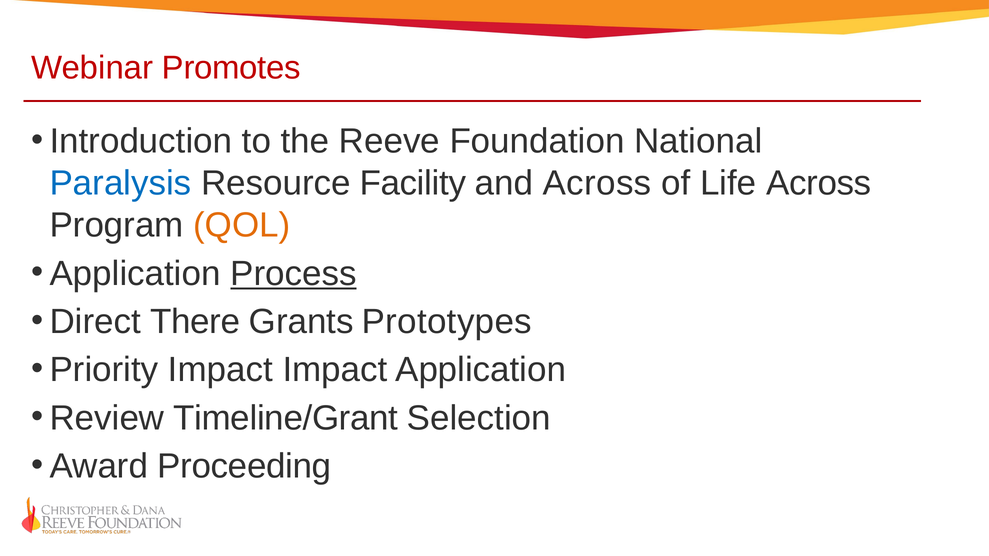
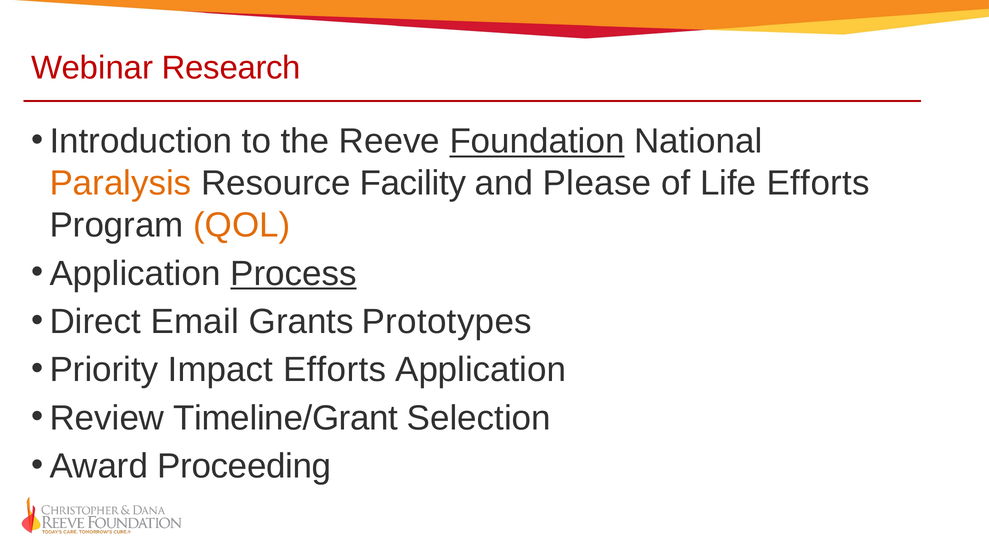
Promotes: Promotes -> Research (231, 68)
Foundation underline: none -> present (537, 141)
Paralysis colour: blue -> orange (121, 183)
and Across: Across -> Please (597, 183)
Life Across: Across -> Efforts (818, 183)
There: There -> Email (195, 322)
Impact Impact: Impact -> Efforts (335, 370)
